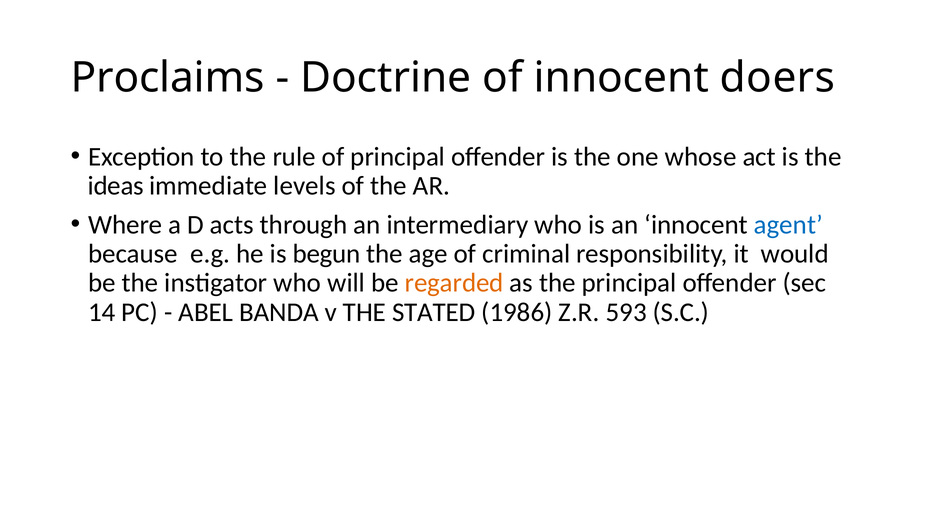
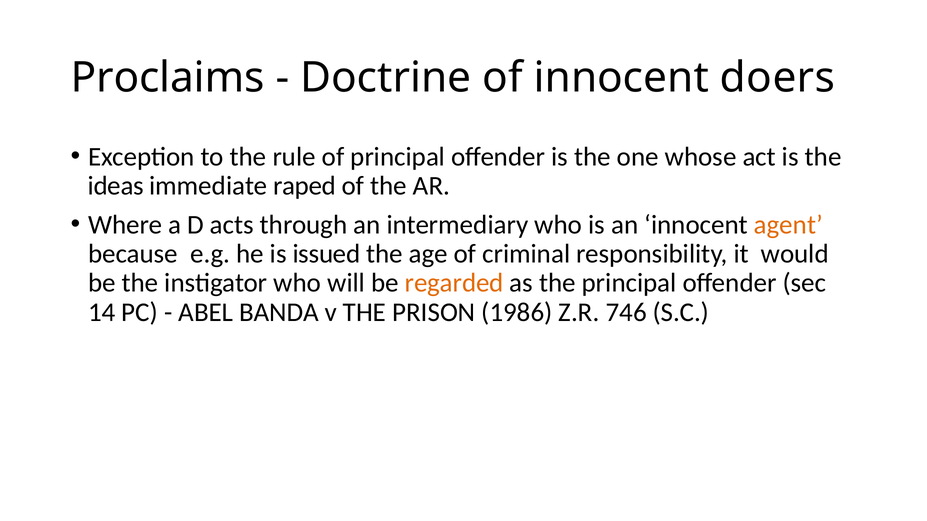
levels: levels -> raped (305, 186)
agent colour: blue -> orange (788, 225)
begun: begun -> issued (326, 254)
STATED: STATED -> PRISON (434, 312)
593: 593 -> 746 (626, 312)
